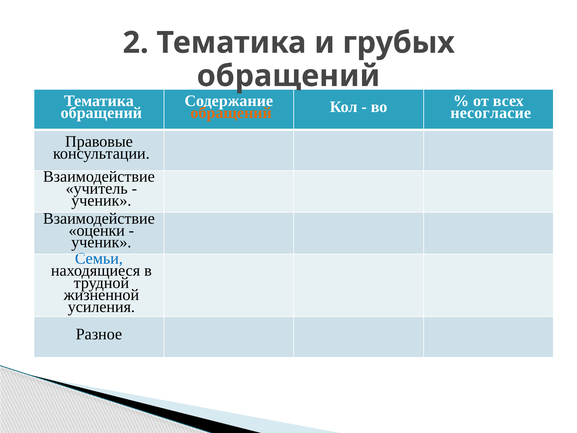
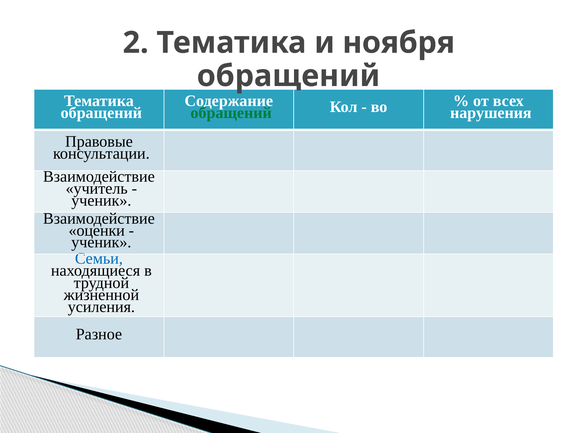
грубых: грубых -> ноября (399, 43)
обращений colour: orange -> green (231, 113)
несогласие: несогласие -> нарушения (491, 113)
